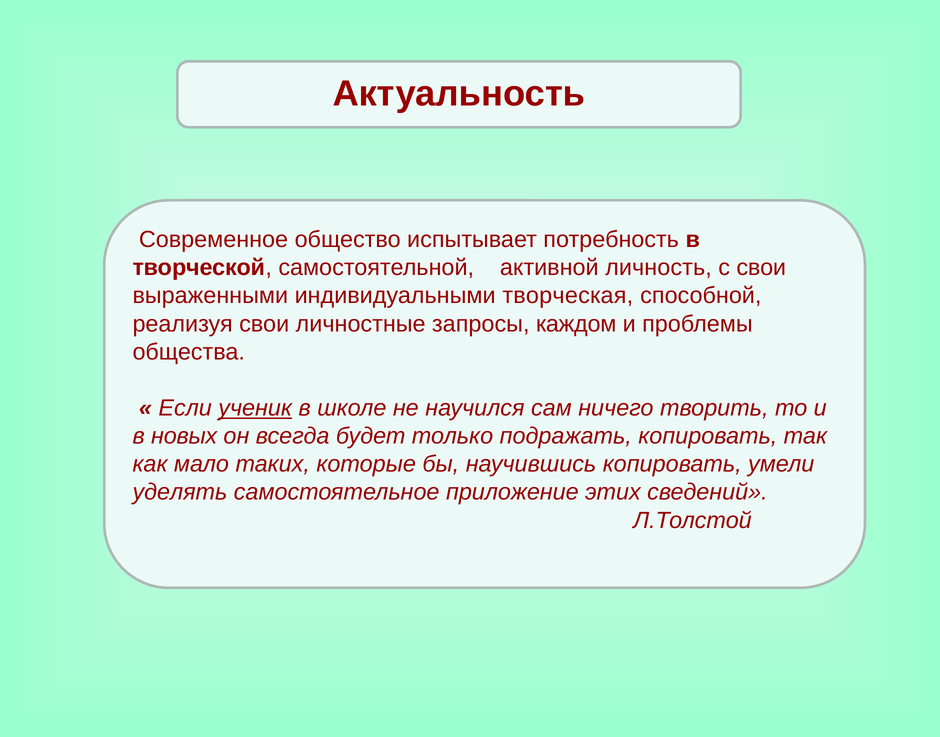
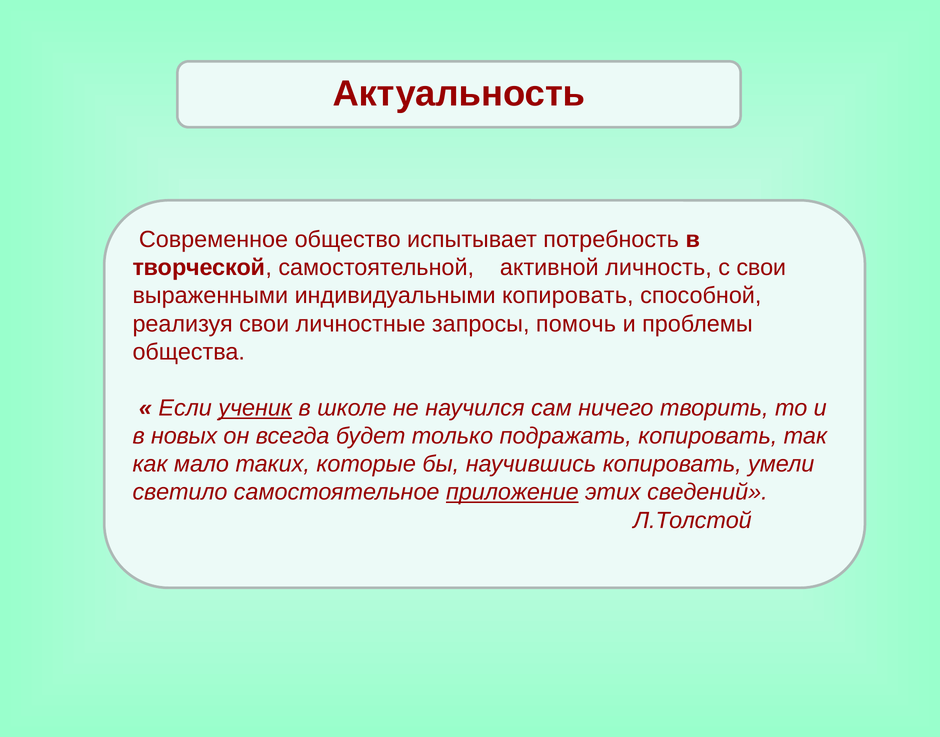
индивидуальными творческая: творческая -> копировать (568, 296)
каждом: каждом -> помочь (576, 324)
уделять: уделять -> светило (180, 492)
приложение underline: none -> present (512, 492)
